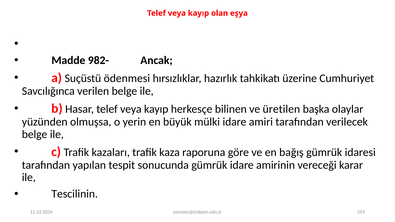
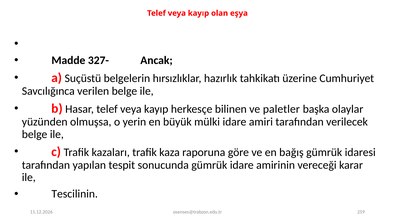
982-: 982- -> 327- (98, 60)
ödenmesi: ödenmesi -> belgelerin (127, 78)
üretilen: üretilen -> paletler (281, 109)
